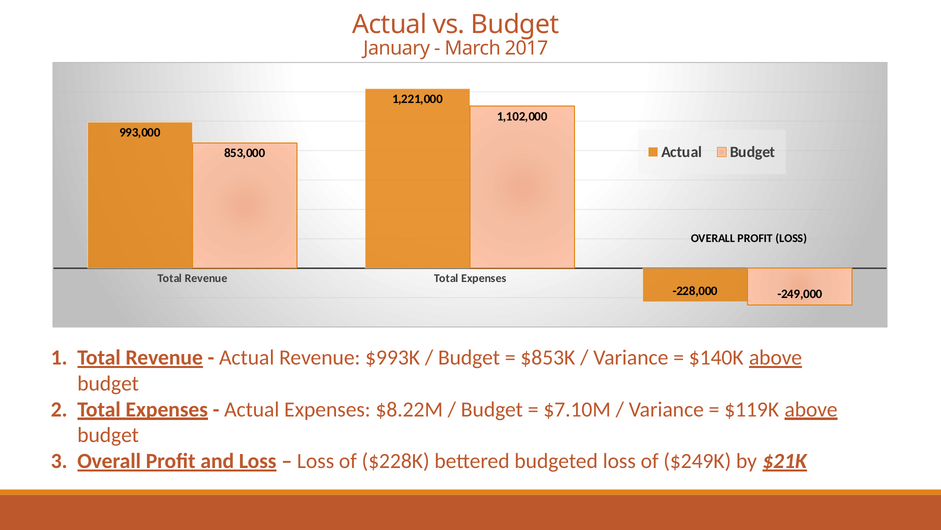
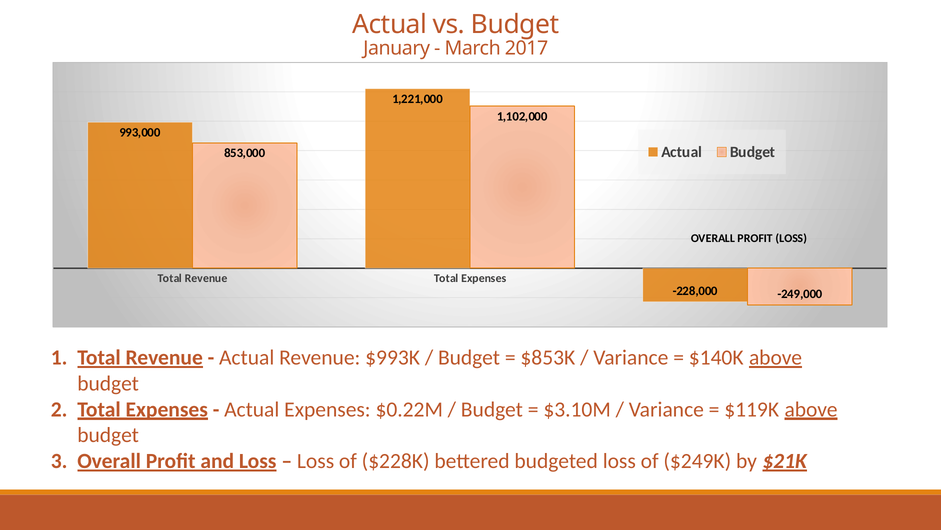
$8.22M: $8.22M -> $0.22M (409, 409)
$7.10M: $7.10M -> $3.10M (577, 409)
